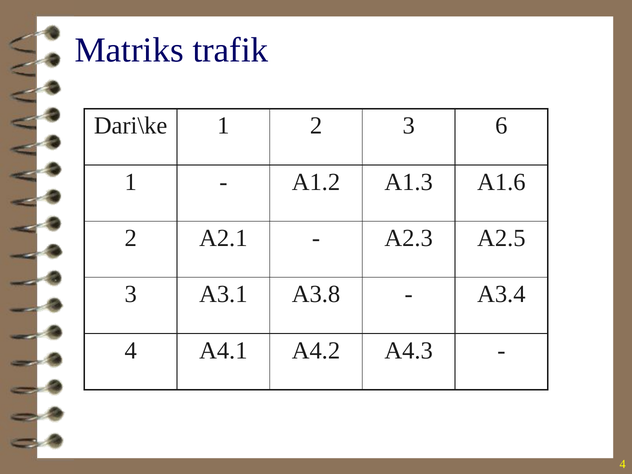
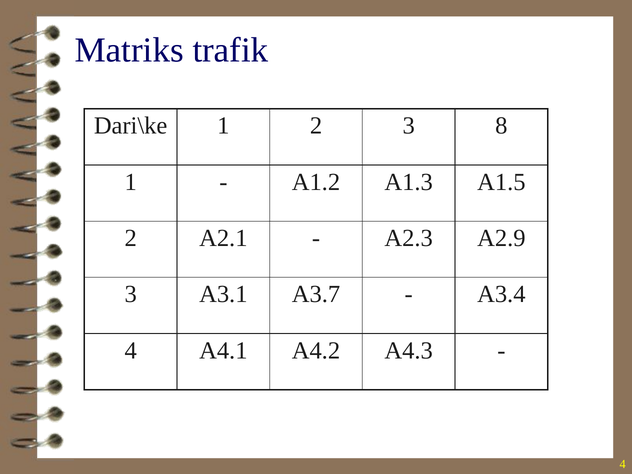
6: 6 -> 8 (501, 126)
A1.6: A1.6 -> A1.5 (501, 182)
A2.5: A2.5 -> A2.9 (501, 238)
A3.8: A3.8 -> A3.7 (316, 294)
